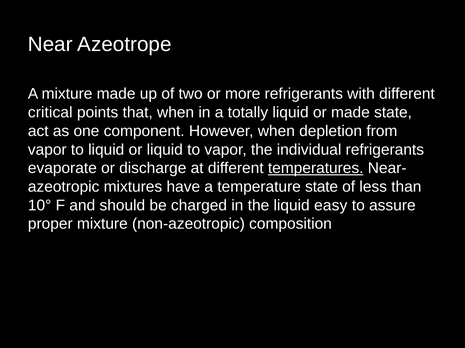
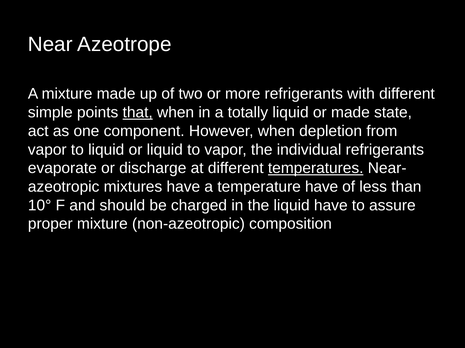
critical: critical -> simple (50, 113)
that underline: none -> present (138, 113)
temperature state: state -> have (322, 187)
liquid easy: easy -> have (331, 206)
